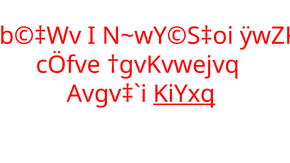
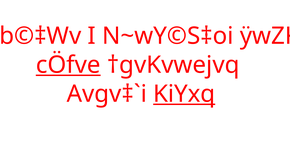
cÖfve underline: none -> present (68, 65)
